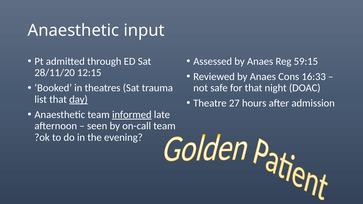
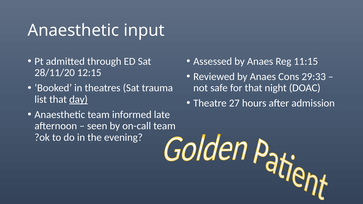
59:15: 59:15 -> 11:15 (306, 61)
16:33: 16:33 -> 29:33 (314, 77)
informed underline: present -> none (132, 115)
